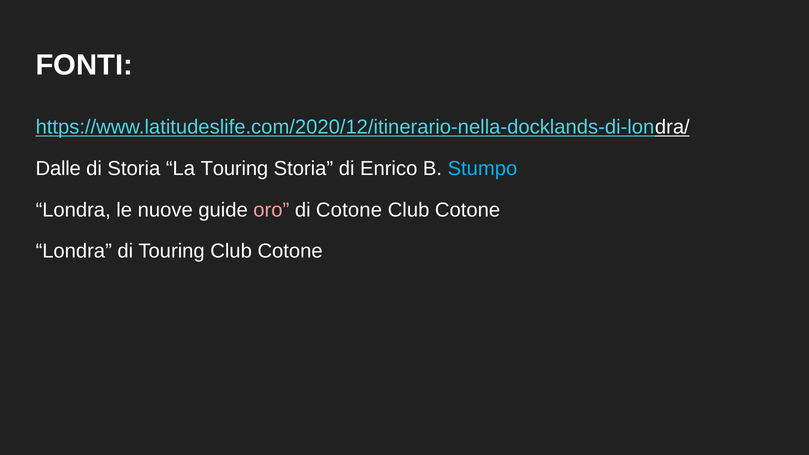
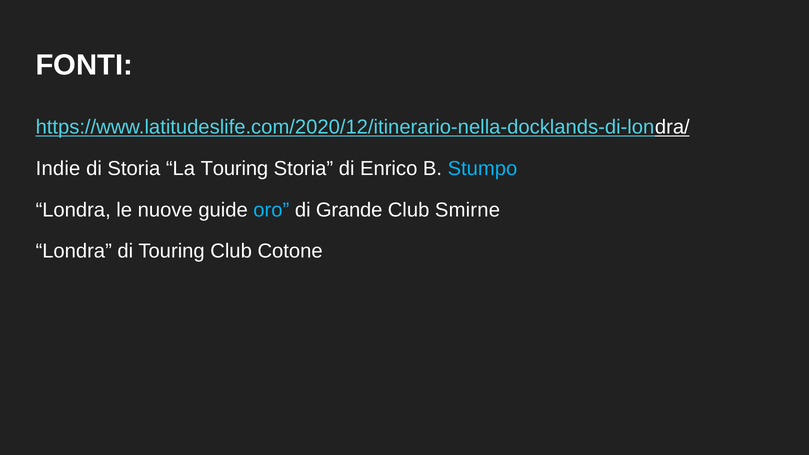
Dalle: Dalle -> Indie (58, 169)
oro colour: pink -> light blue (271, 210)
di Cotone: Cotone -> Grande (349, 210)
Cotone: Cotone -> Smirne (467, 210)
